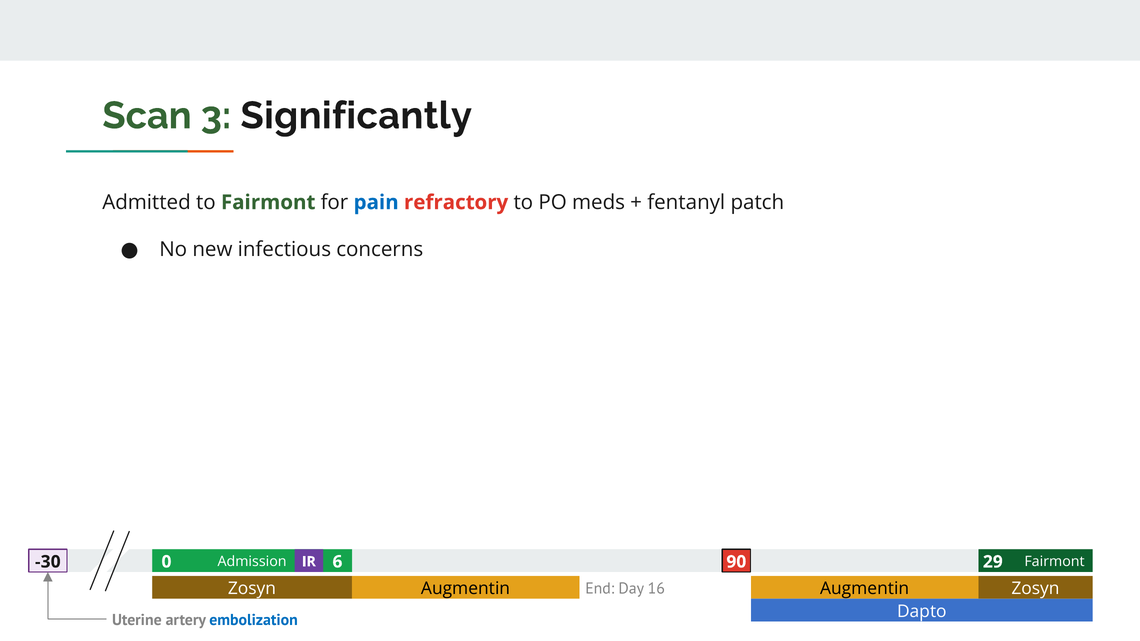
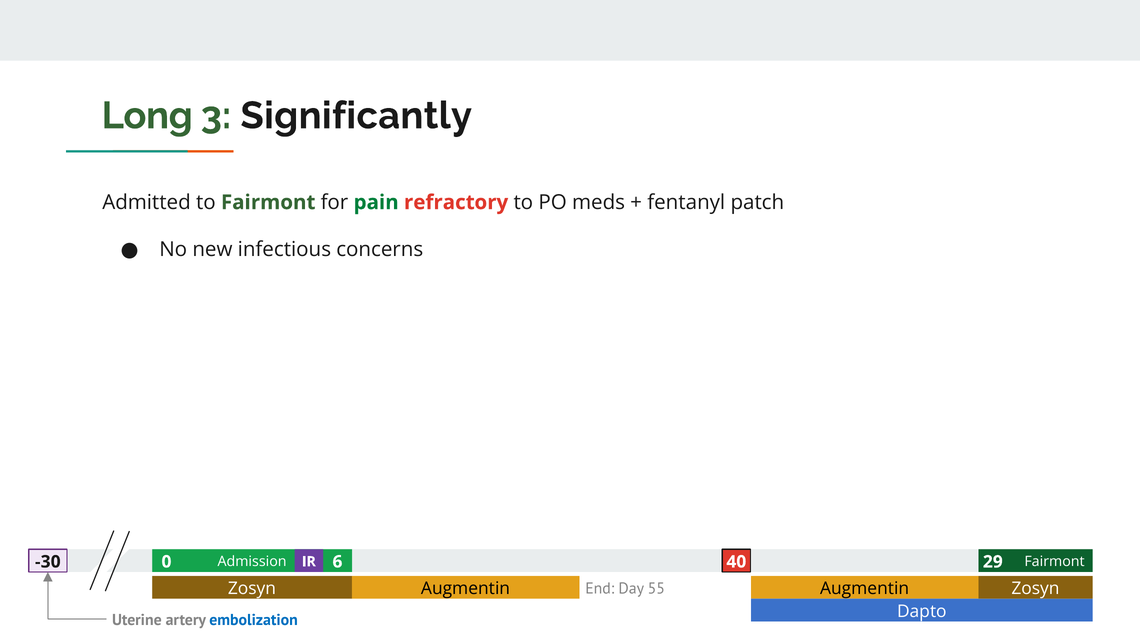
Scan: Scan -> Long (147, 116)
pain colour: blue -> green (376, 202)
90: 90 -> 40 (736, 562)
16: 16 -> 55 (656, 589)
